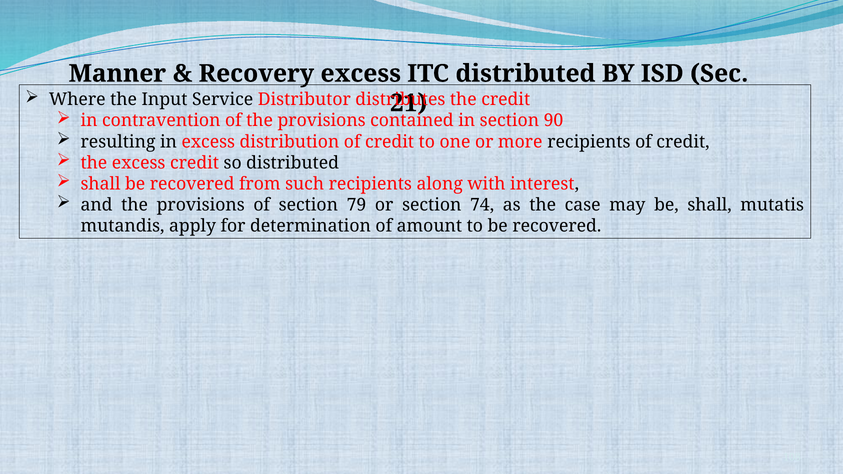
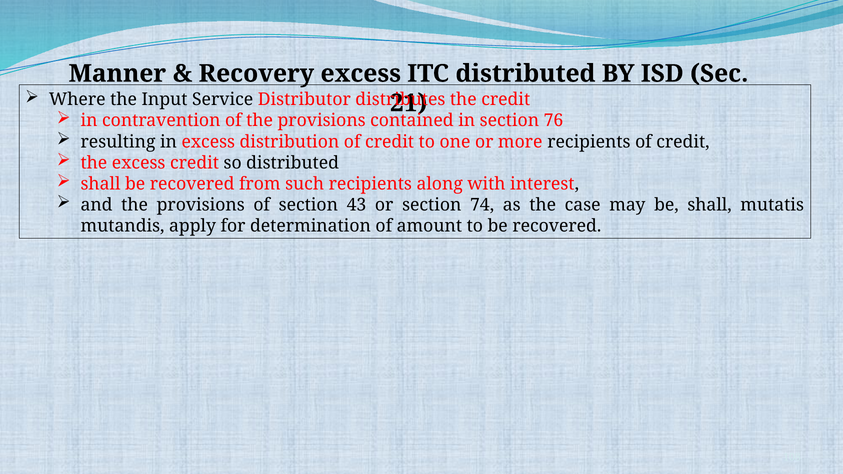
90: 90 -> 76 (553, 121)
79: 79 -> 43 (356, 205)
